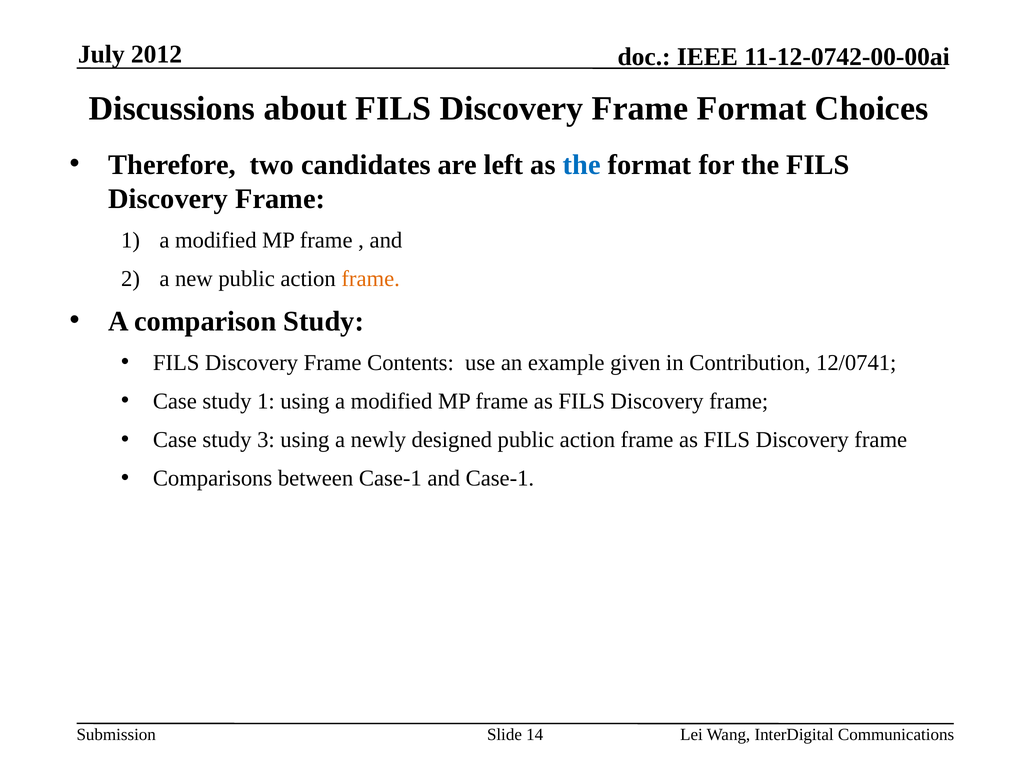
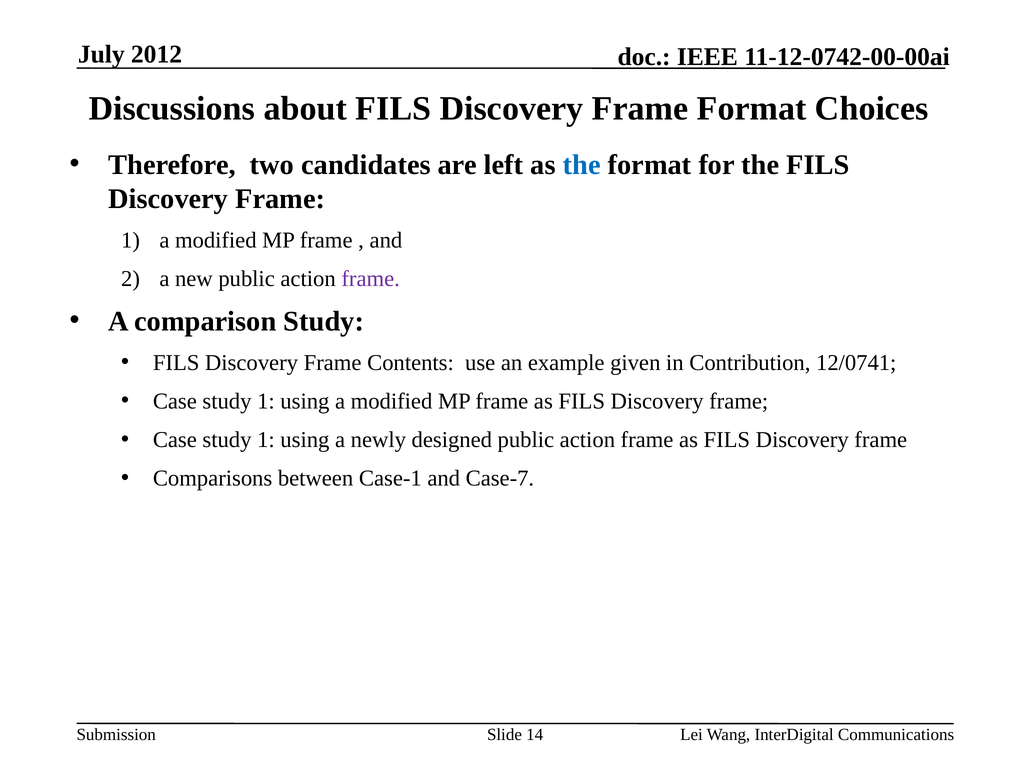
frame colour: orange -> purple (371, 279)
3: 3 -> 1 (266, 440)
and Case-1: Case-1 -> Case-7 (500, 479)
